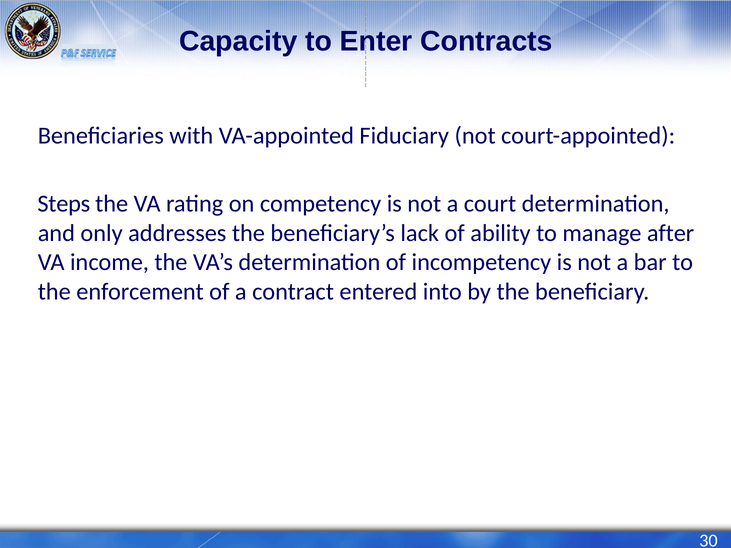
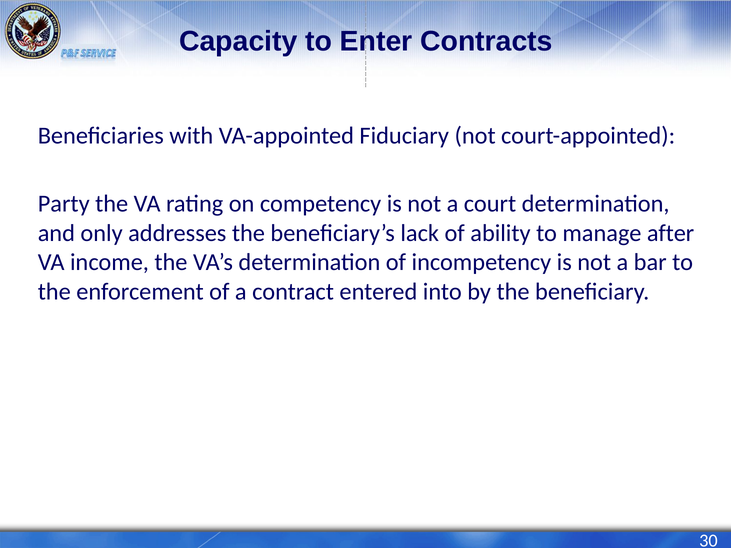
Steps: Steps -> Party (64, 204)
